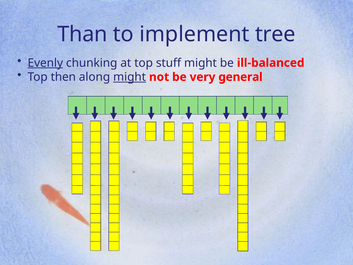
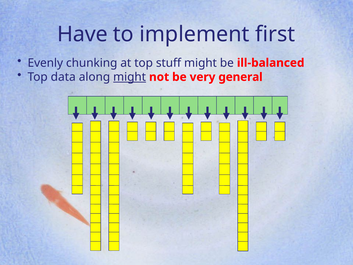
Than: Than -> Have (82, 34)
tree: tree -> first (275, 34)
Evenly underline: present -> none (45, 63)
then: then -> data (63, 77)
